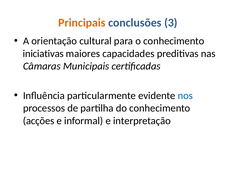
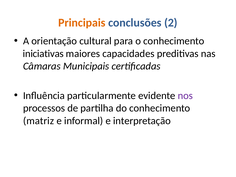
3: 3 -> 2 (171, 23)
nos colour: blue -> purple (185, 96)
acções: acções -> matriz (39, 121)
